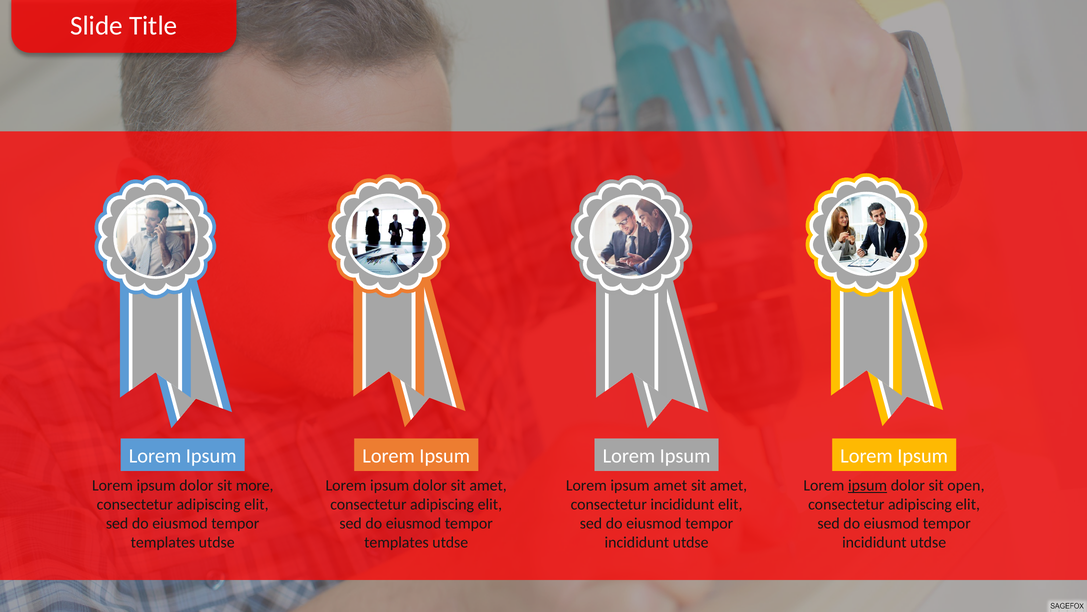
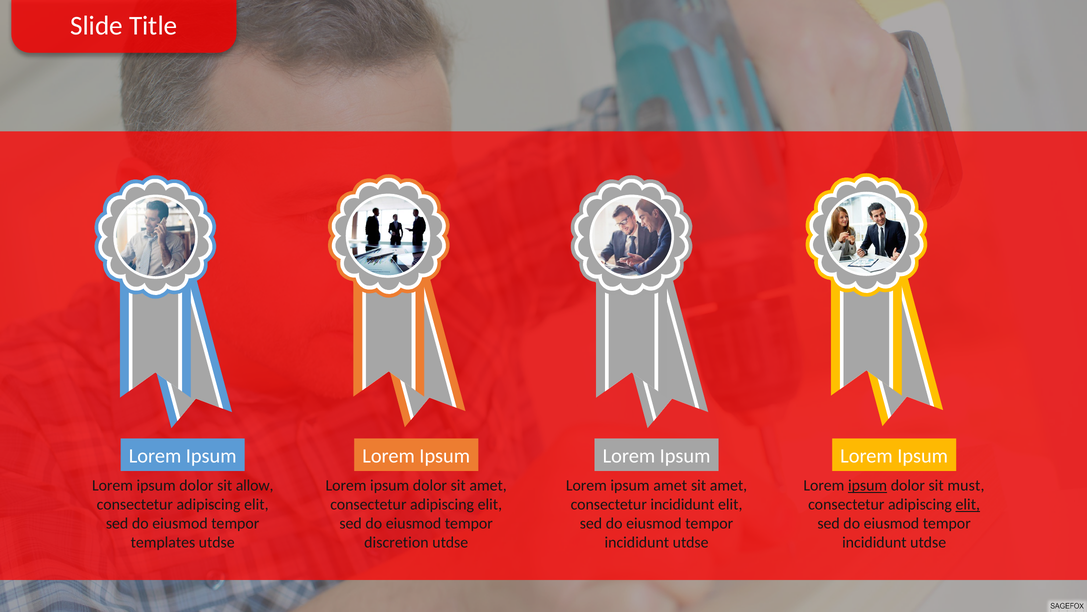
more: more -> allow (255, 485)
open: open -> must (966, 485)
elit underline: none -> present (968, 504)
templates: templates -> discretion (396, 542)
